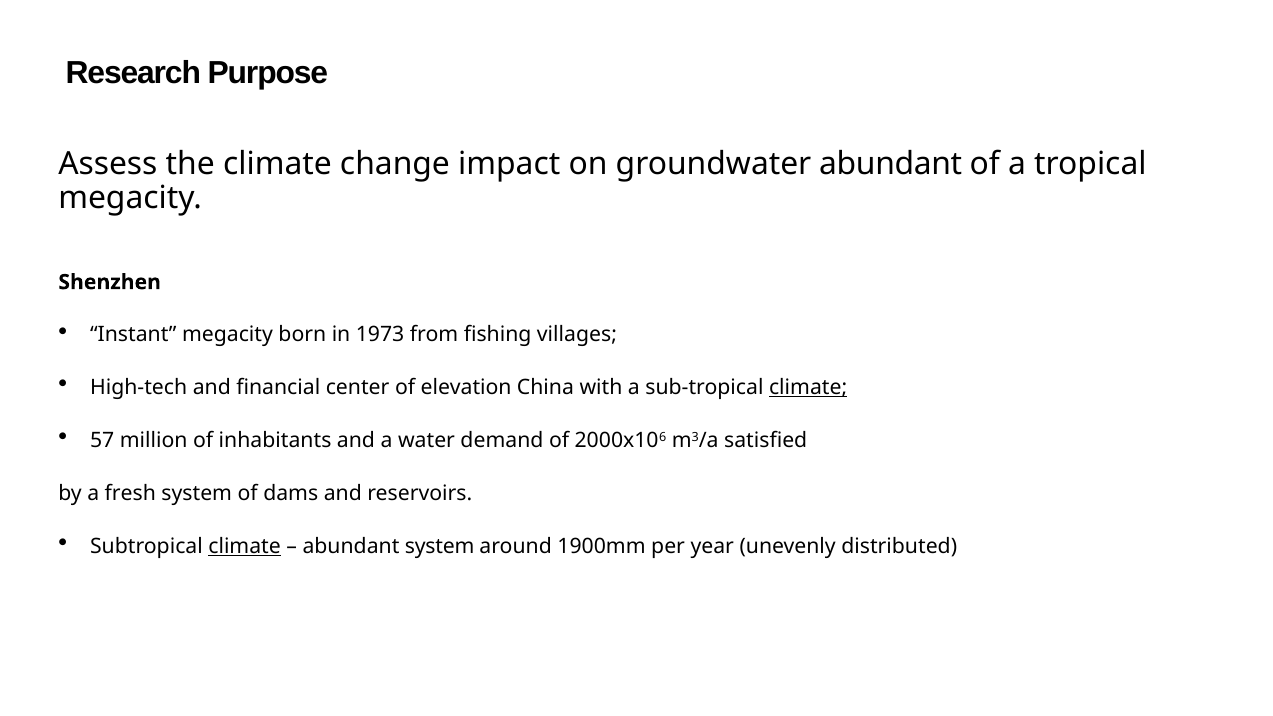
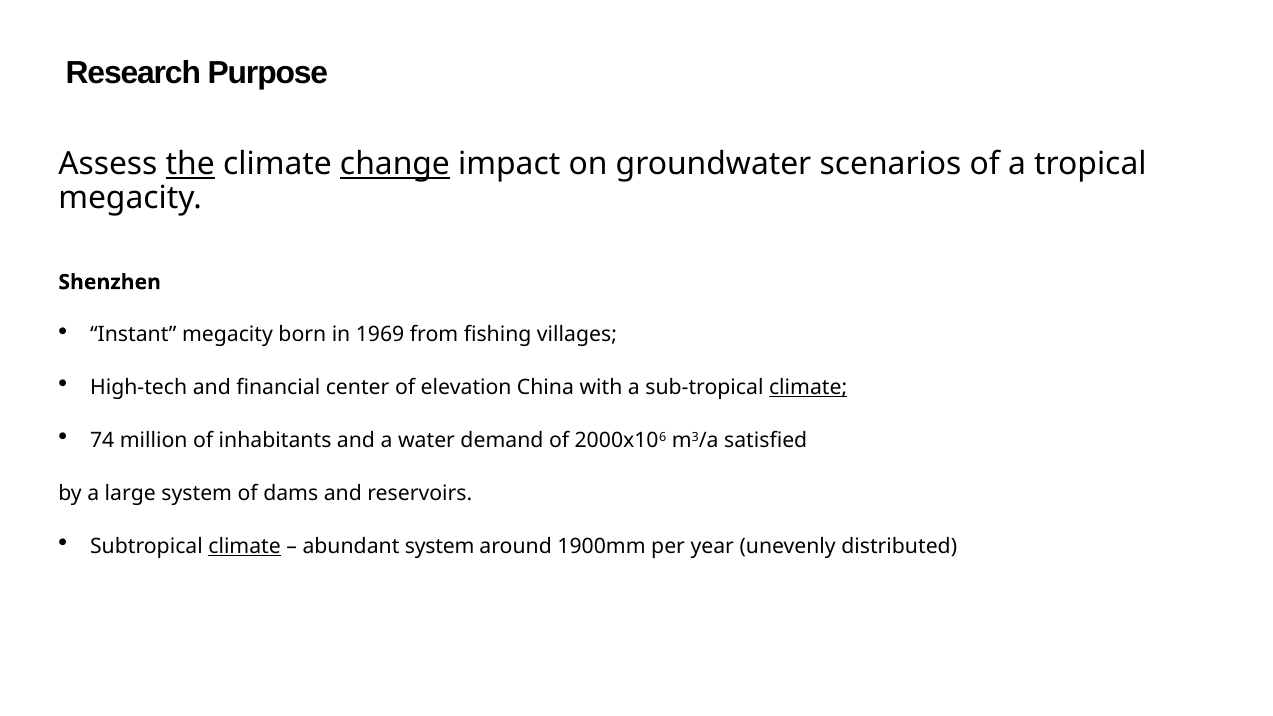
the underline: none -> present (190, 164)
change underline: none -> present (395, 164)
groundwater abundant: abundant -> scenarios (891, 164)
1973: 1973 -> 1969 (380, 335)
57: 57 -> 74 (102, 441)
fresh: fresh -> large (130, 493)
